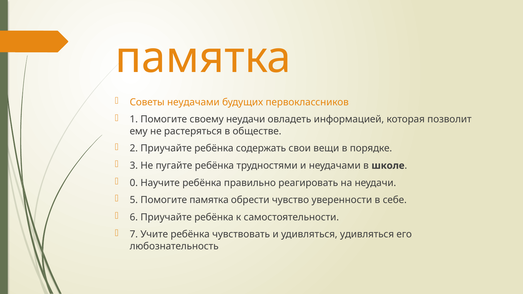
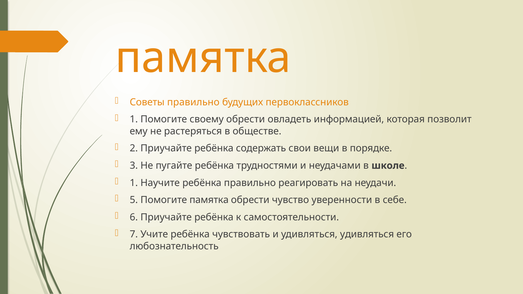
Советы неудачами: неудачами -> правильно (193, 102)
своему неудачи: неудачи -> обрести (246, 119)
0: 0 -> 1 (134, 183)
